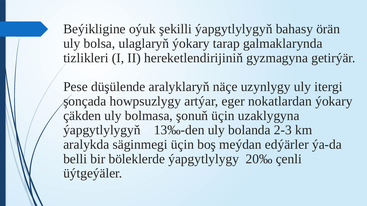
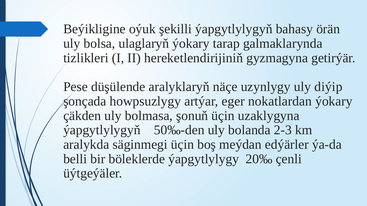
itergi: itergi -> diýip (328, 87)
13‰-den: 13‰-den -> 50‰-den (179, 130)
